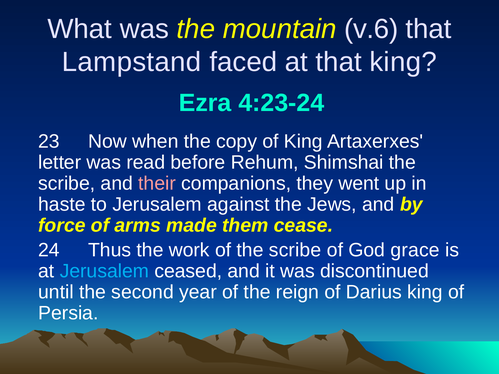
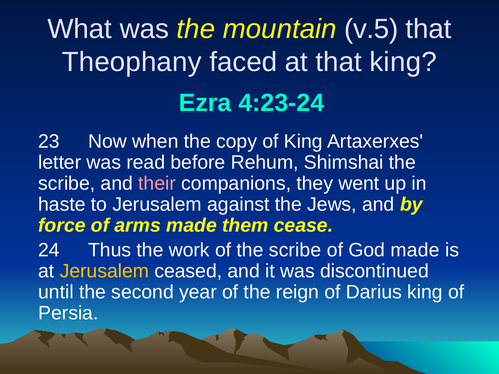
v.6: v.6 -> v.5 (371, 29)
Lampstand: Lampstand -> Theophany (132, 62)
God grace: grace -> made (415, 250)
Jerusalem colour: light blue -> yellow (104, 271)
